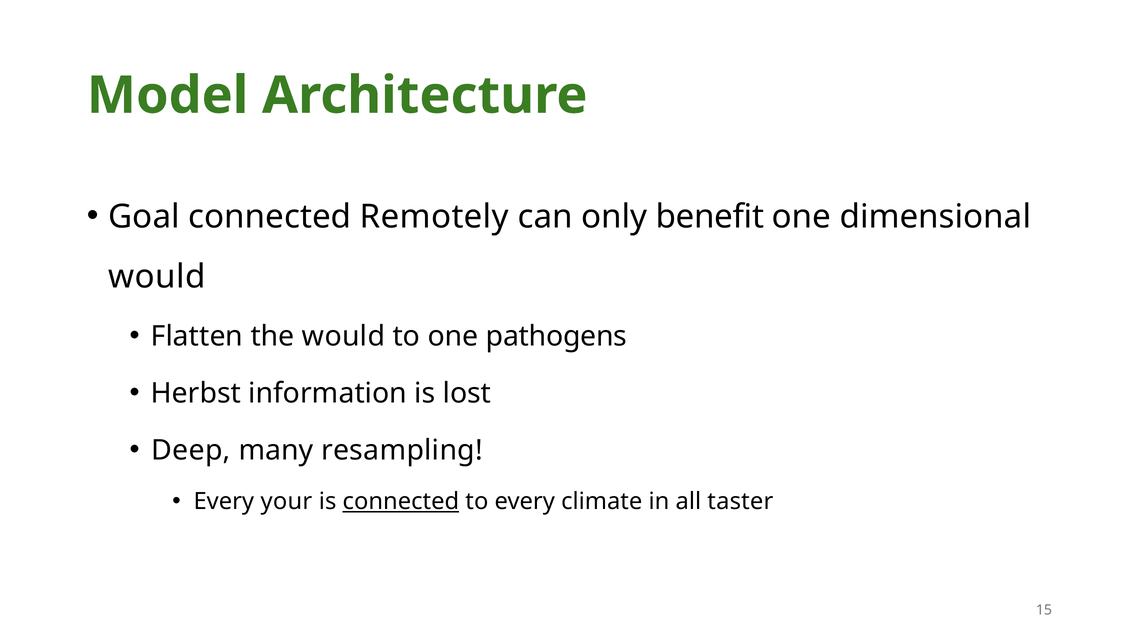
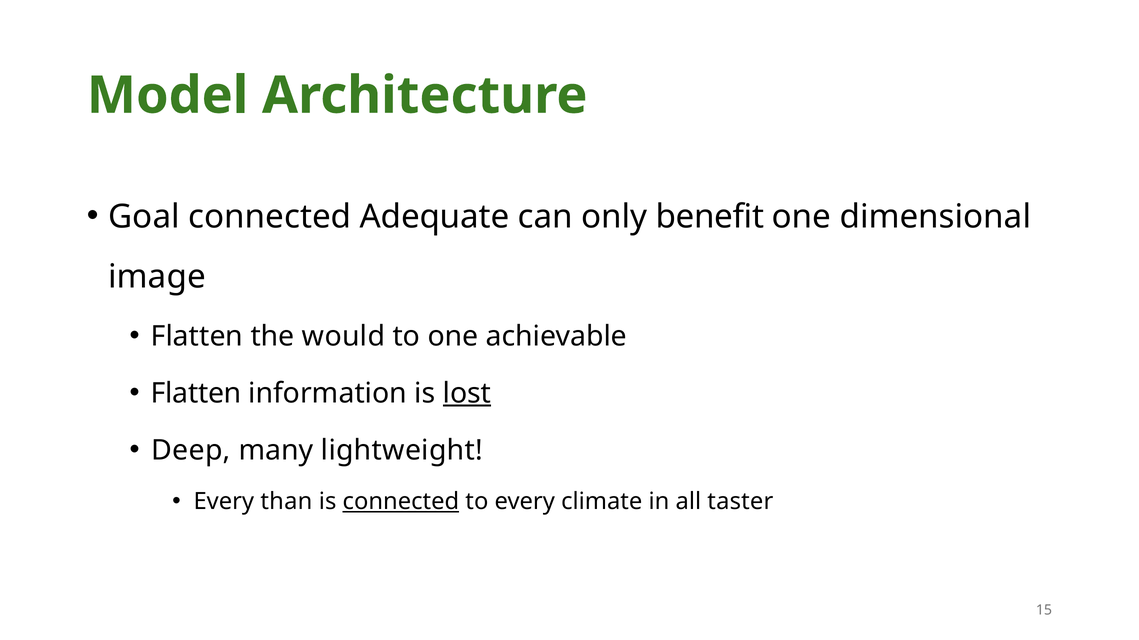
Remotely: Remotely -> Adequate (435, 217)
would: would -> image (157, 277)
pathogens: pathogens -> achievable (556, 337)
Herbst: Herbst -> Flatten (196, 394)
lost underline: none -> present (467, 394)
resampling: resampling -> lightweight (402, 451)
your: your -> than (286, 502)
